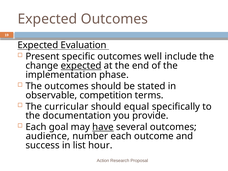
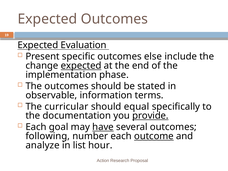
well: well -> else (153, 57)
competition: competition -> information (106, 95)
provide underline: none -> present (150, 116)
audience: audience -> following (48, 136)
outcome underline: none -> present (154, 136)
success: success -> analyze (43, 145)
